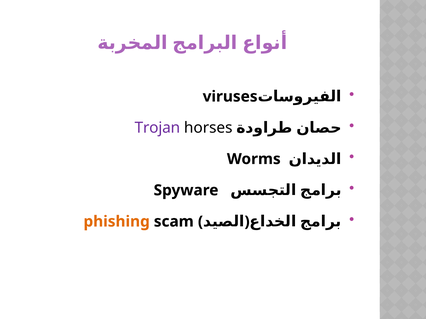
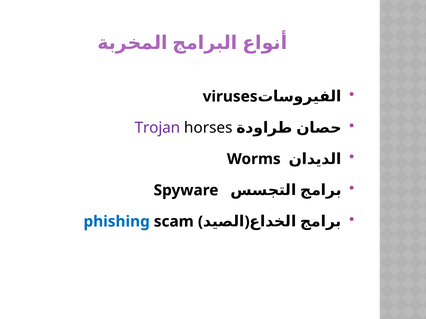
phishing colour: orange -> blue (117, 222)
